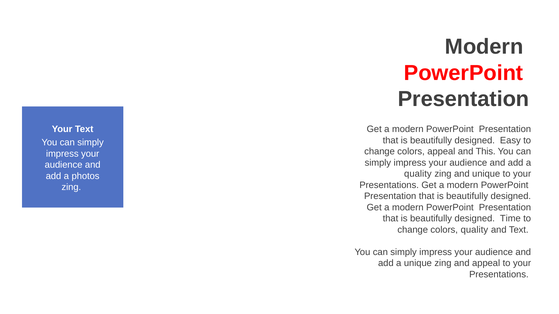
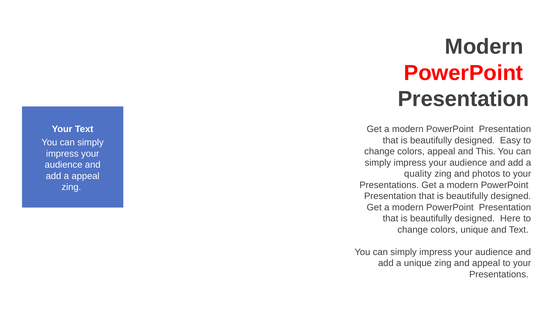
and unique: unique -> photos (486, 174)
a photos: photos -> appeal (86, 176)
Time: Time -> Here (510, 219)
colors quality: quality -> unique (474, 230)
